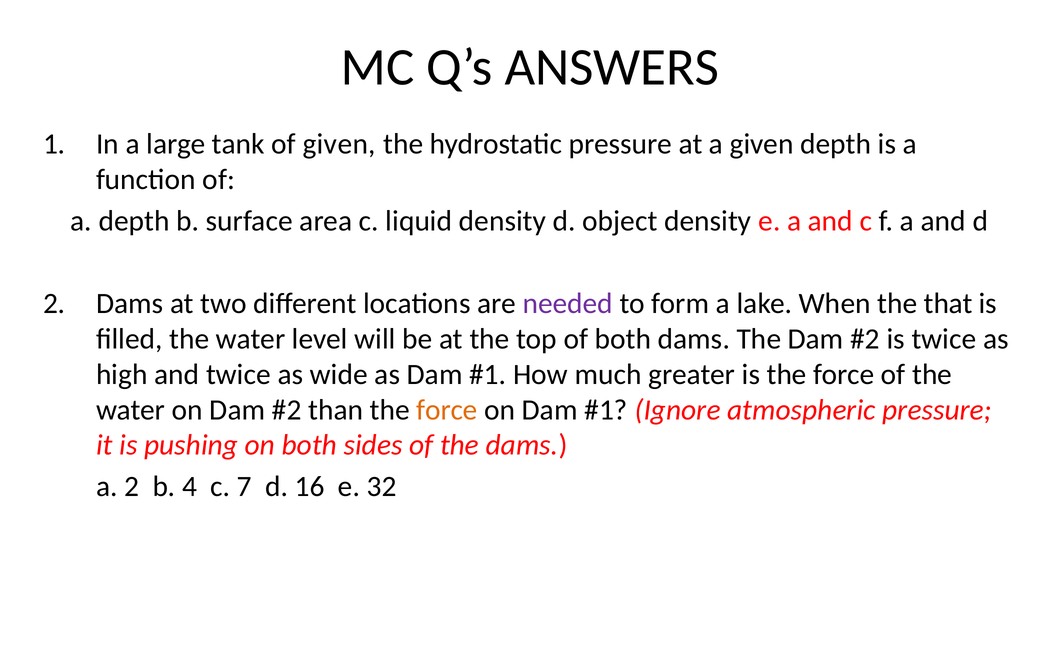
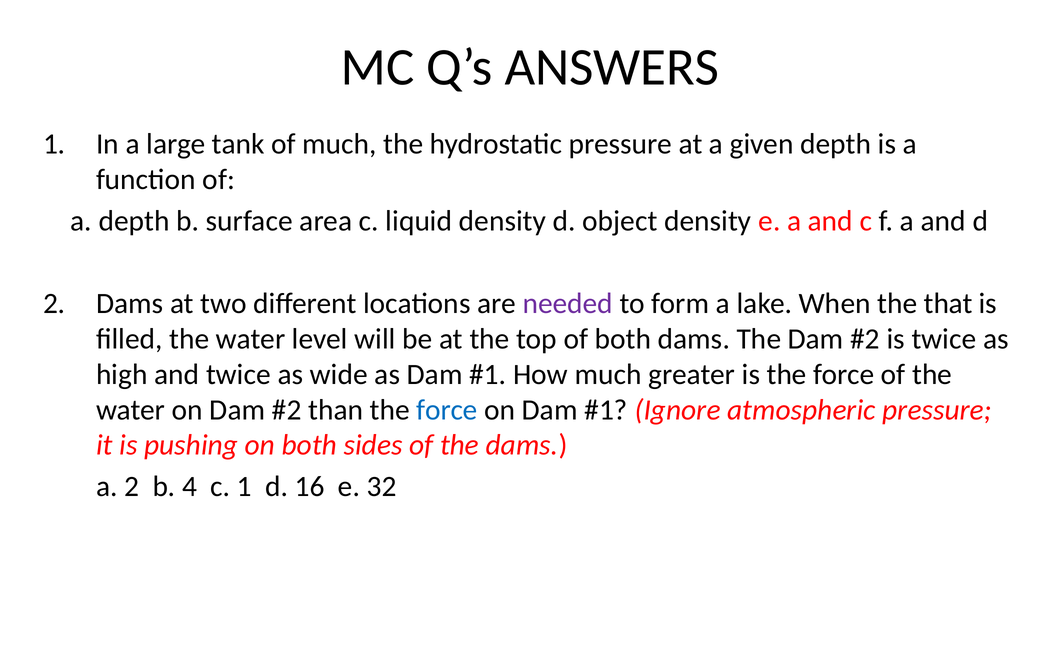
of given: given -> much (339, 144)
force colour: orange -> blue (447, 410)
c 7: 7 -> 1 (244, 486)
